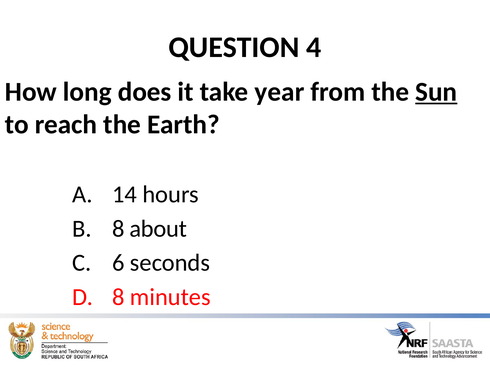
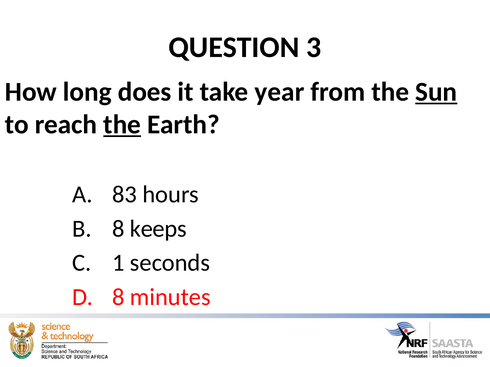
4: 4 -> 3 (314, 47)
the underline: none -> present (122, 125)
14: 14 -> 83 (124, 195)
about: about -> keeps (158, 229)
6: 6 -> 1 (118, 263)
